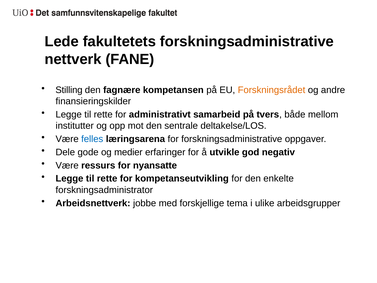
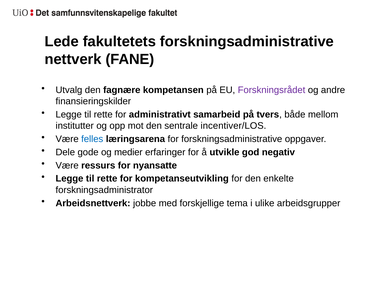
Stilling: Stilling -> Utvalg (69, 90)
Forskningsrådet colour: orange -> purple (272, 90)
deltakelse/LOS: deltakelse/LOS -> incentiver/LOS (233, 126)
